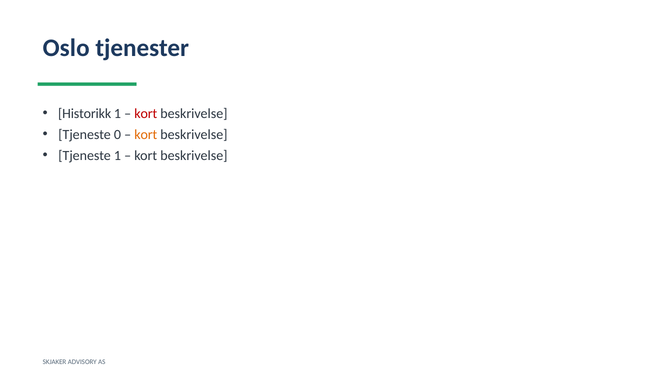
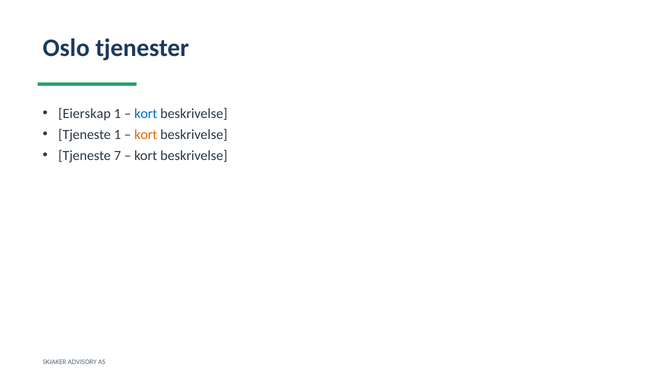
Historikk: Historikk -> Eierskap (85, 113)
kort colour: red -> blue (146, 113)
Tjeneste 0: 0 -> 1 (117, 134)
Tjeneste 1: 1 -> 7 (117, 155)
